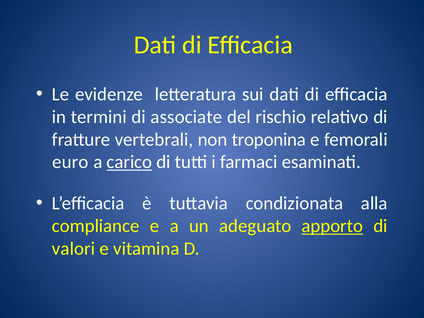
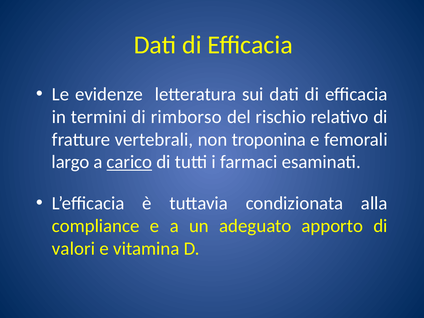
associate: associate -> rimborso (186, 117)
euro: euro -> largo (71, 162)
apporto underline: present -> none (332, 226)
